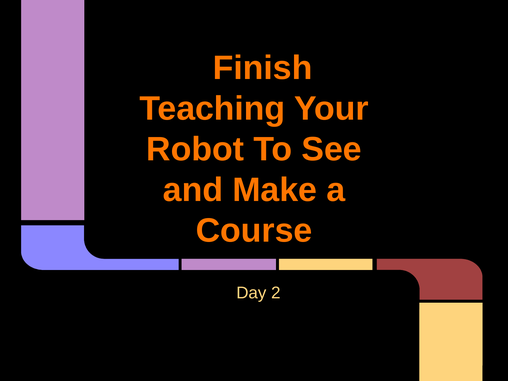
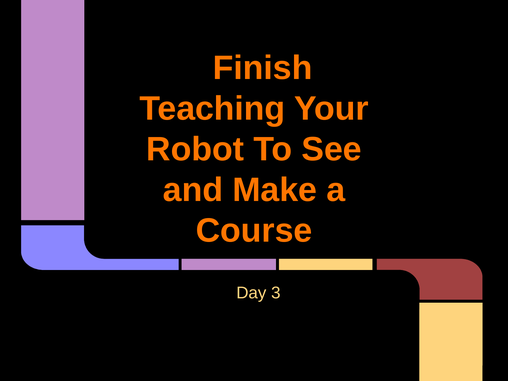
2: 2 -> 3 (276, 293)
